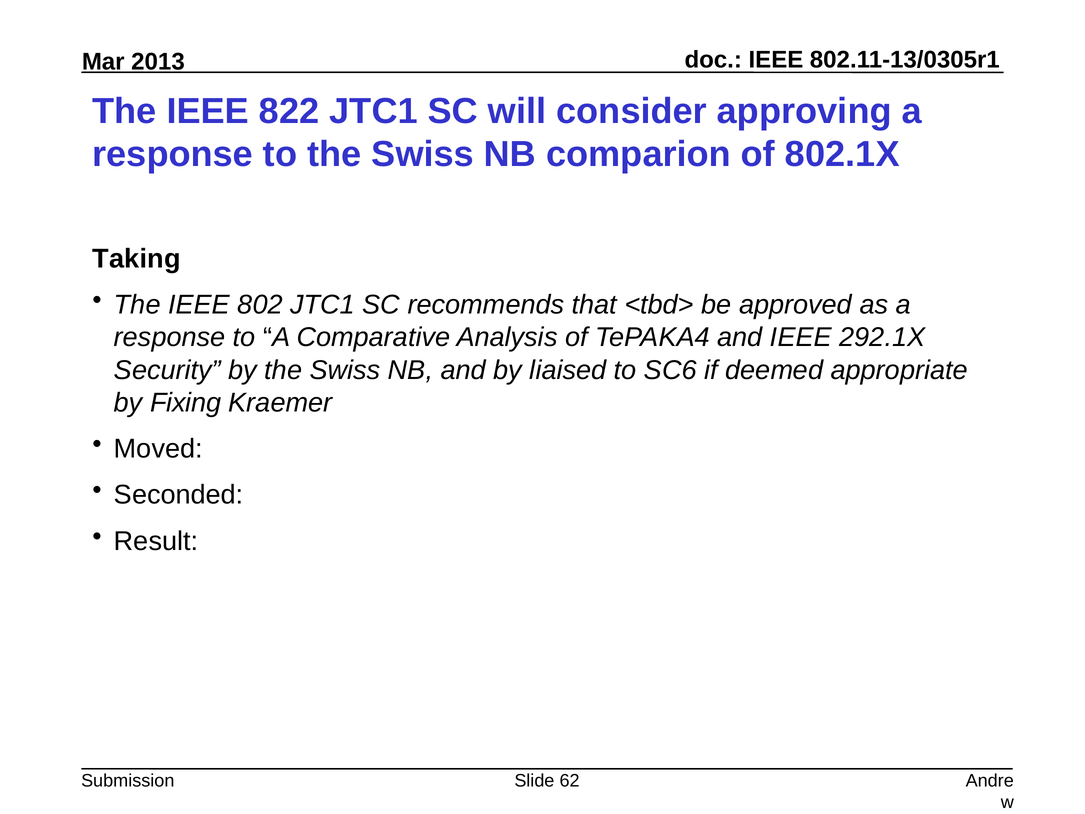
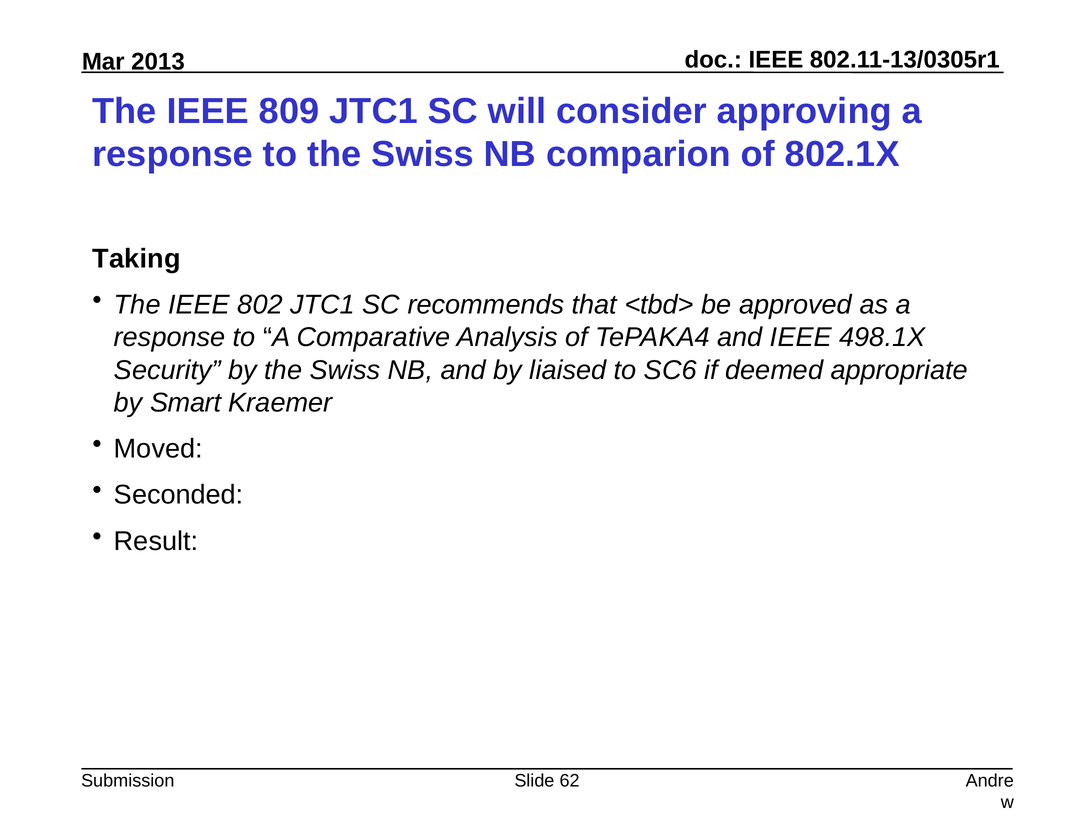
822: 822 -> 809 (289, 111)
292.1X: 292.1X -> 498.1X (882, 337)
Fixing: Fixing -> Smart (186, 402)
